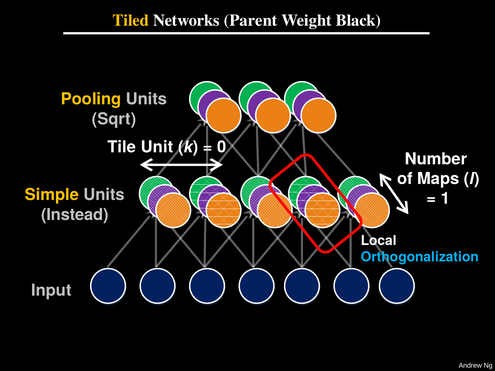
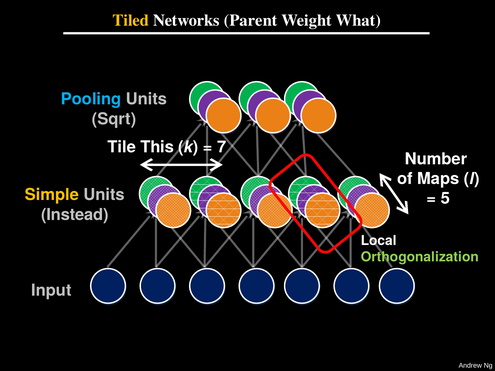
Black: Black -> What (358, 20)
Pooling colour: yellow -> light blue (91, 99)
Unit: Unit -> This (157, 147)
0: 0 -> 7 (222, 147)
1: 1 -> 5 (445, 199)
Orthogonalization colour: light blue -> light green (420, 257)
